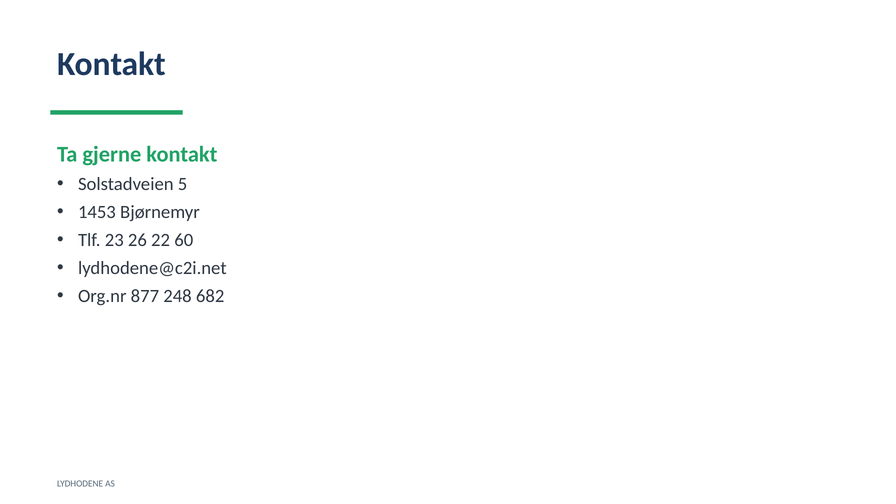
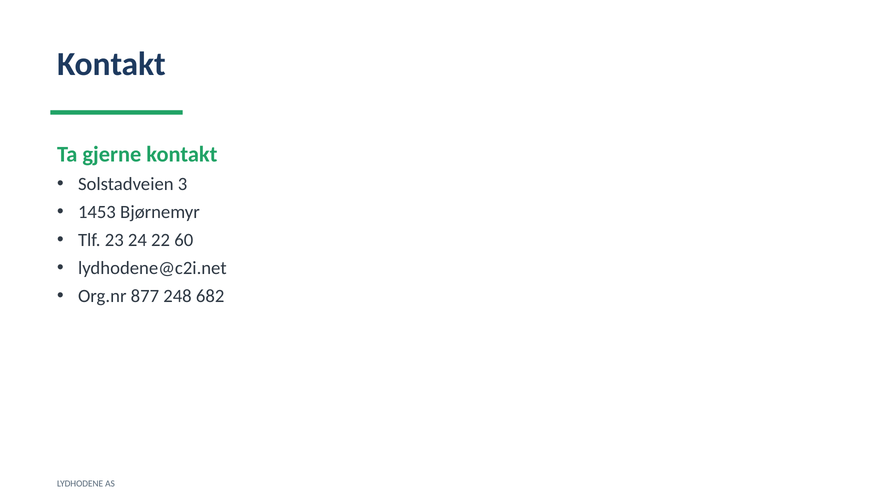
5: 5 -> 3 (183, 184)
26: 26 -> 24 (137, 240)
